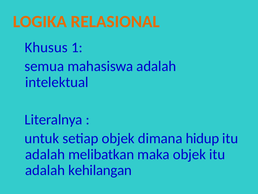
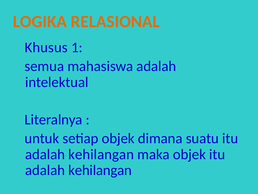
hidup: hidup -> suatu (202, 138)
melibatkan: melibatkan -> kehilangan (101, 154)
